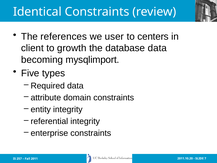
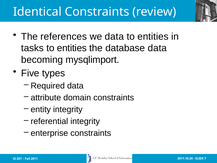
we user: user -> data (114, 36)
centers: centers -> entities (153, 36)
client: client -> tasks (32, 48)
growth: growth -> entities (72, 48)
